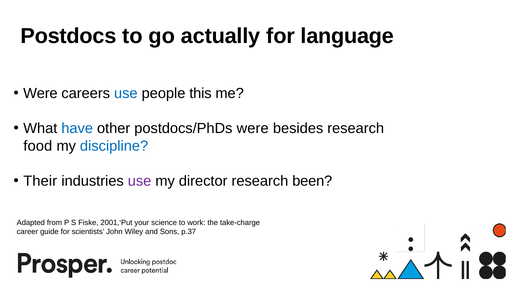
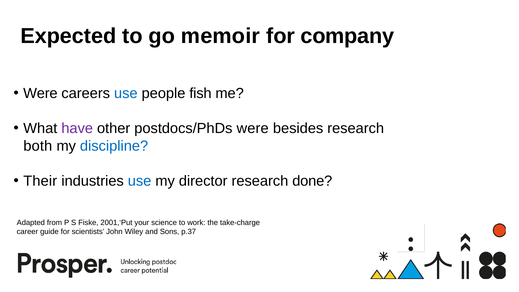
Postdocs: Postdocs -> Expected (68, 36)
actually: actually -> memoir (220, 36)
language: language -> company (347, 36)
this: this -> fish (200, 93)
have colour: blue -> purple (77, 128)
food: food -> both (38, 146)
use colour: purple -> blue (140, 181)
been: been -> done (312, 181)
